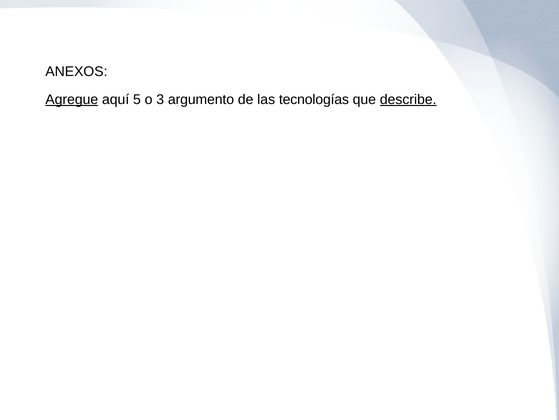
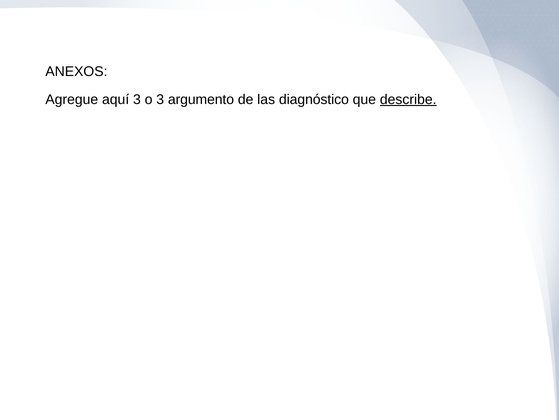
Agregue underline: present -> none (72, 99)
aquí 5: 5 -> 3 (137, 99)
tecnologías: tecnologías -> diagnóstico (314, 99)
